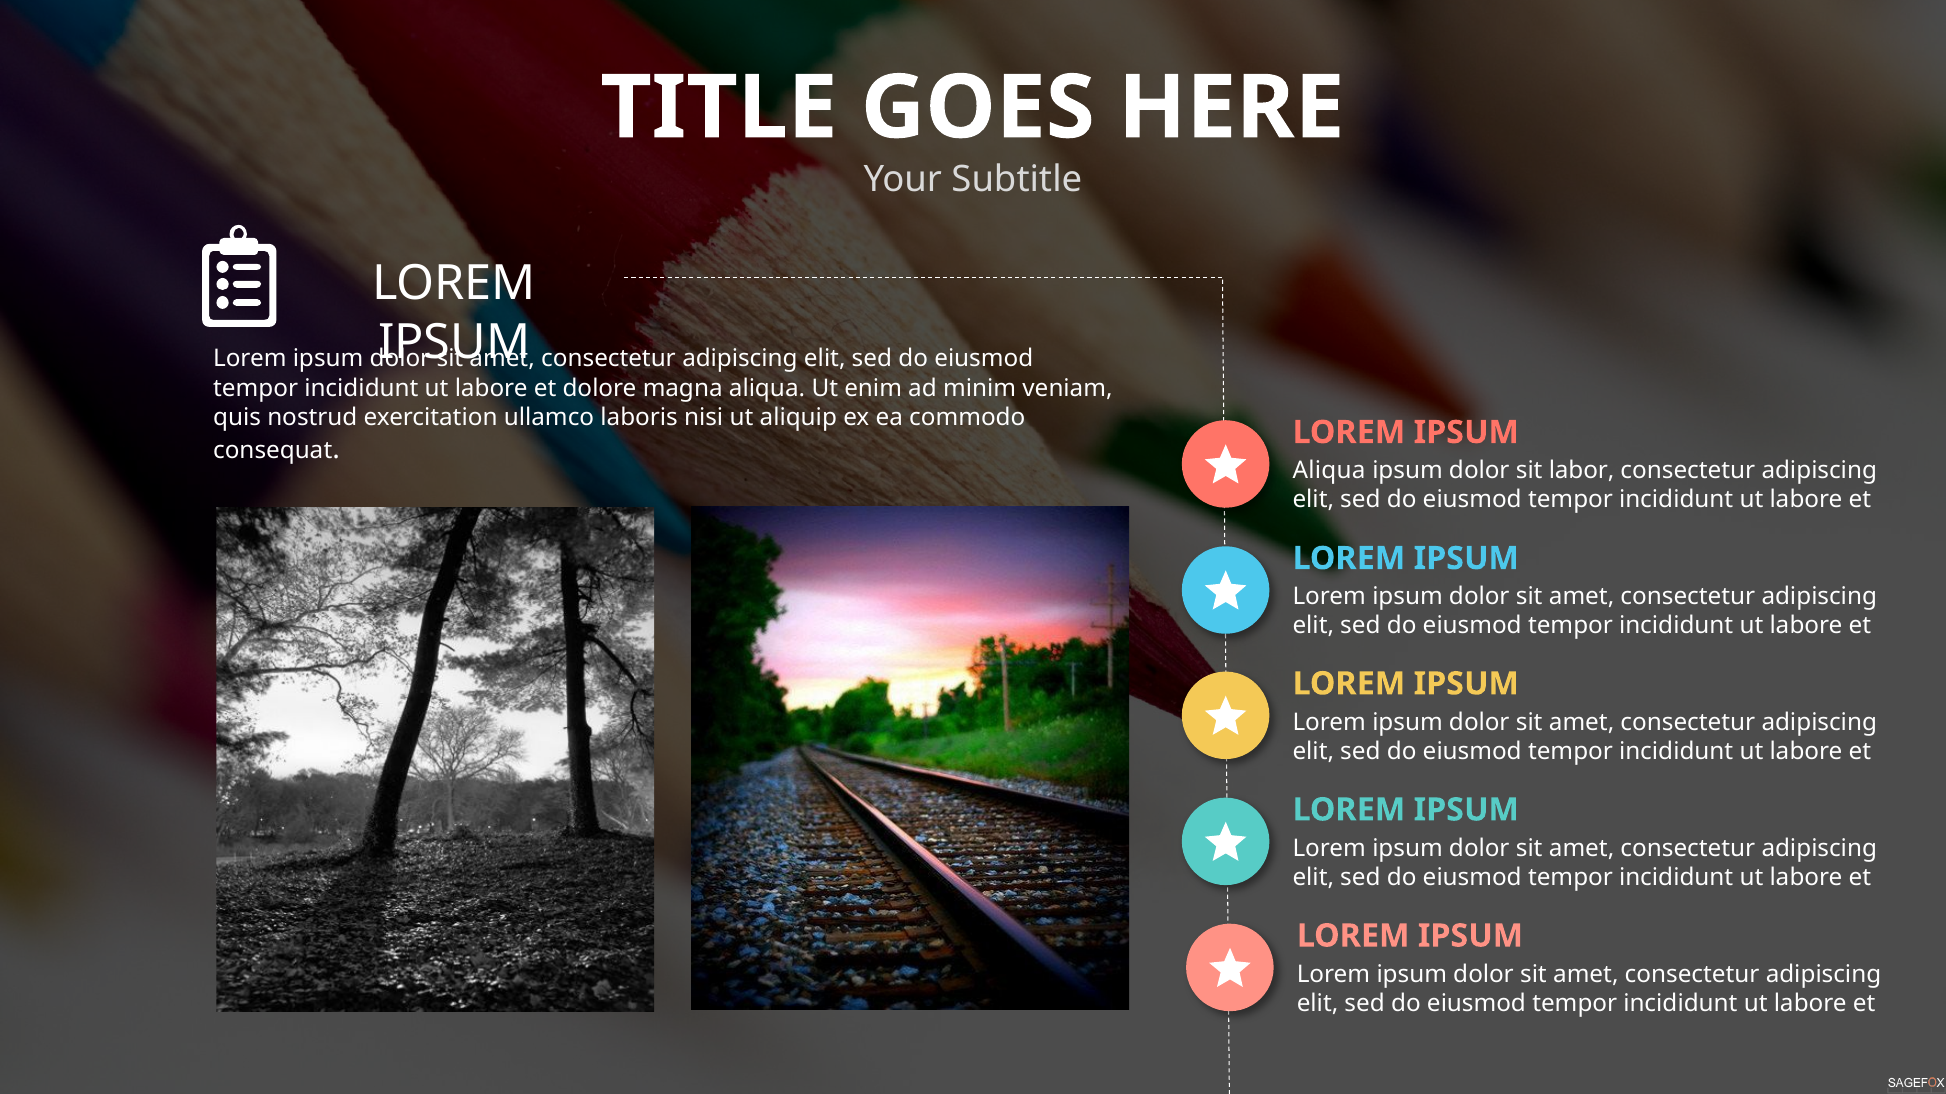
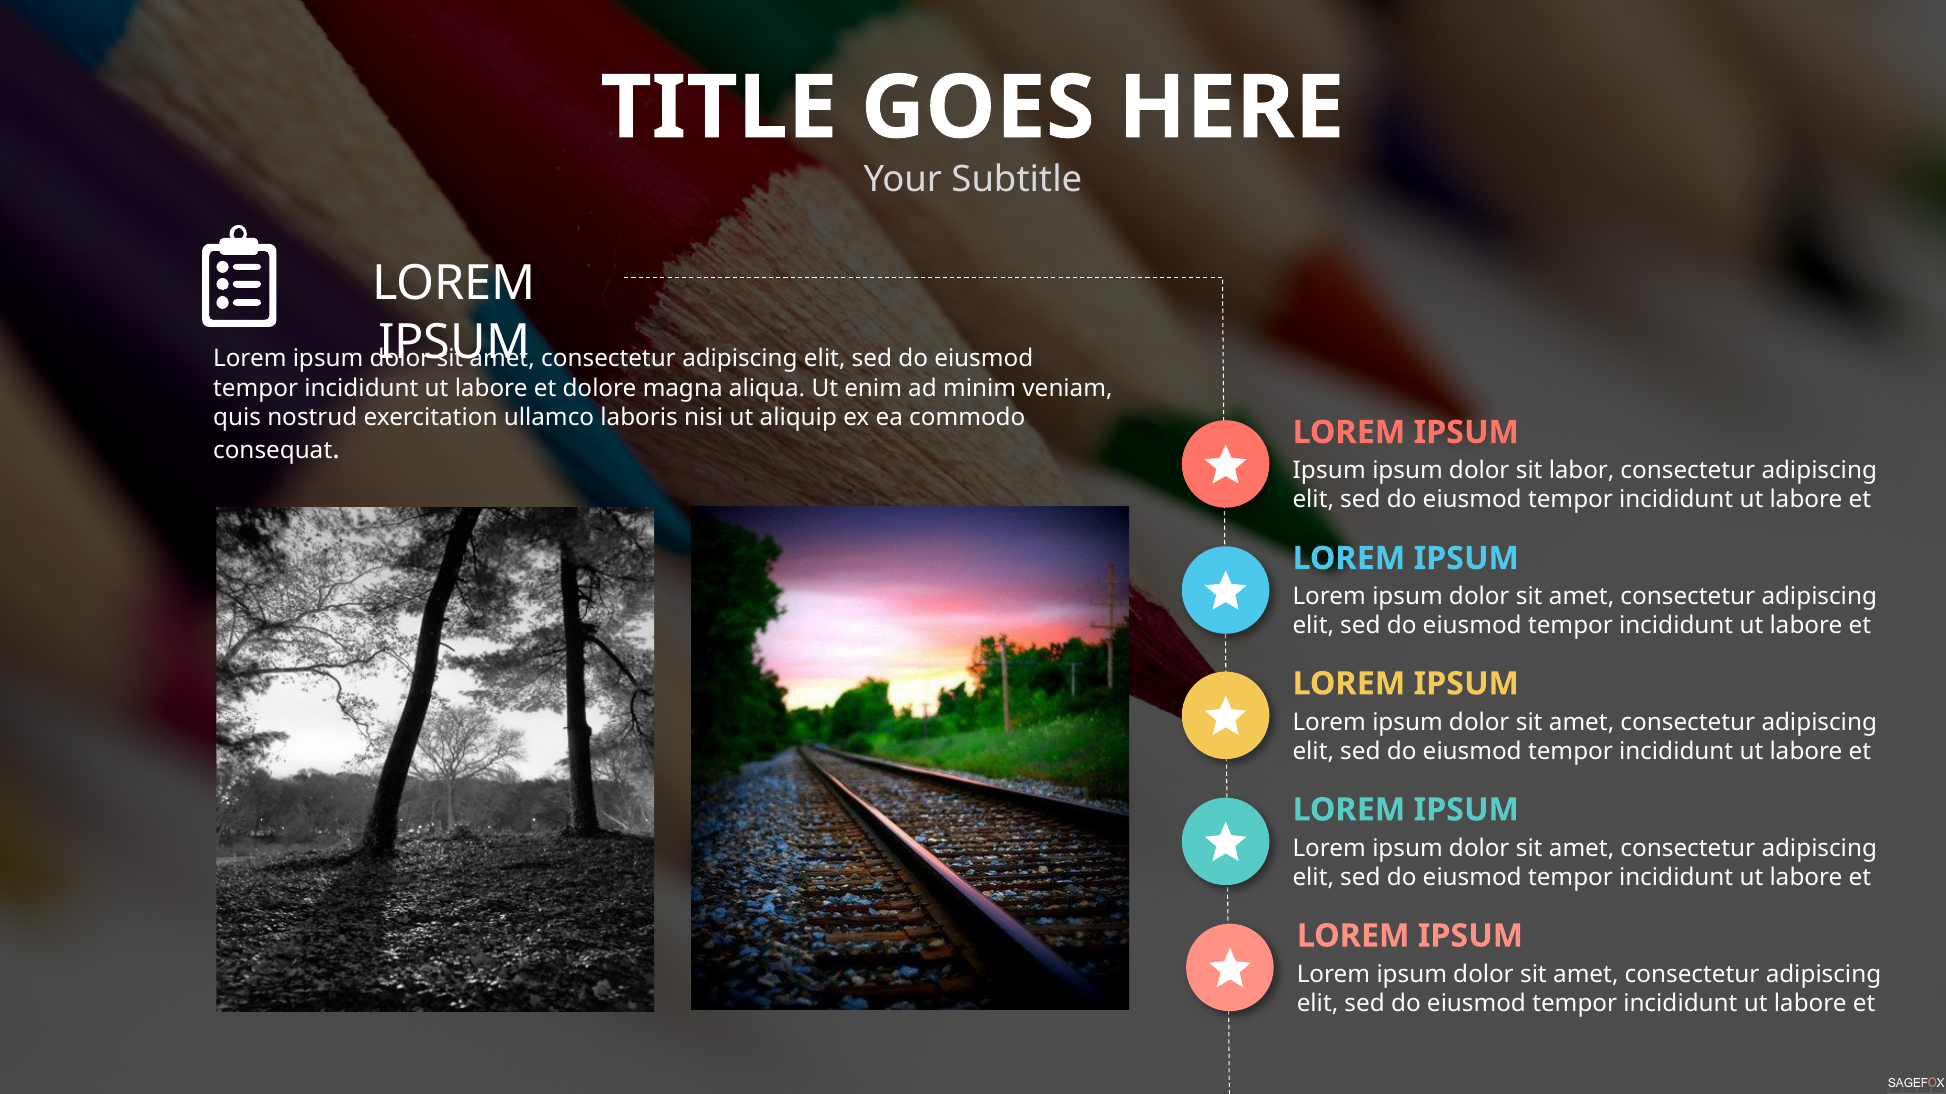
Aliqua: Aliqua -> Ipsum (1329, 471)
